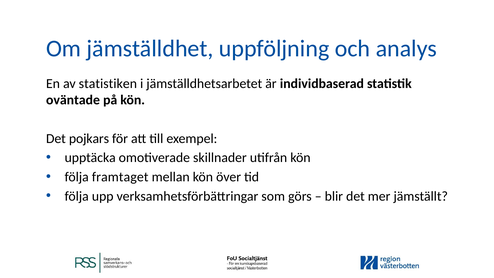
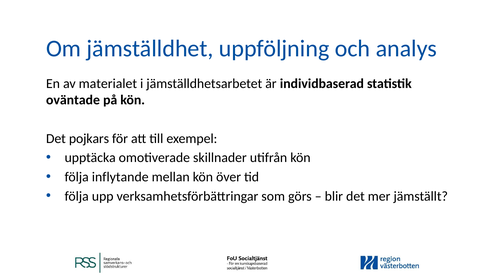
statistiken: statistiken -> materialet (108, 84)
framtaget: framtaget -> inflytande (120, 177)
